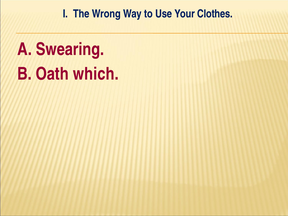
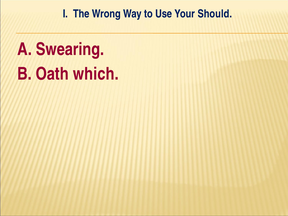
Clothes: Clothes -> Should (215, 14)
